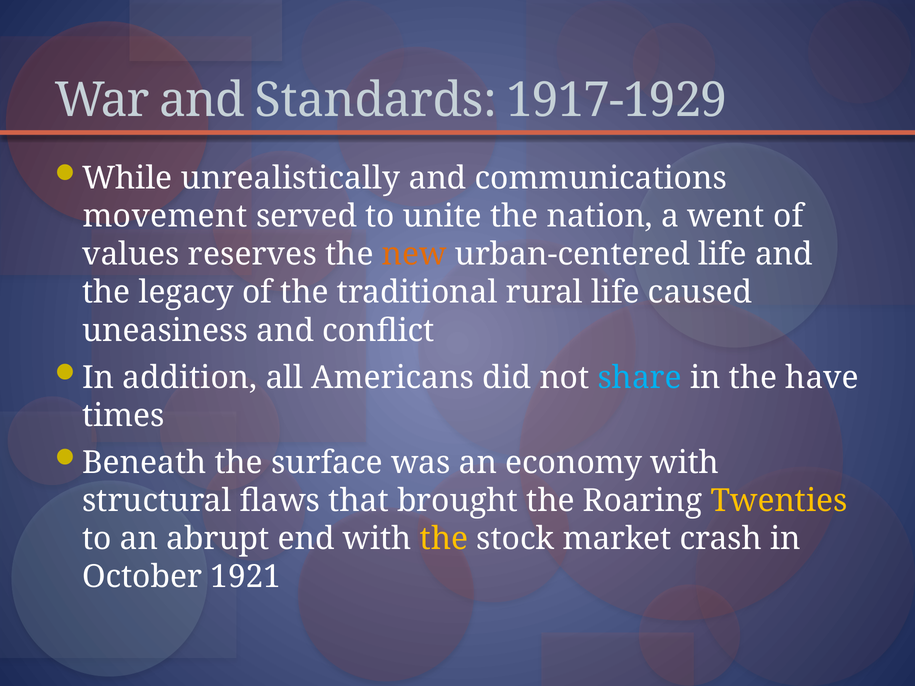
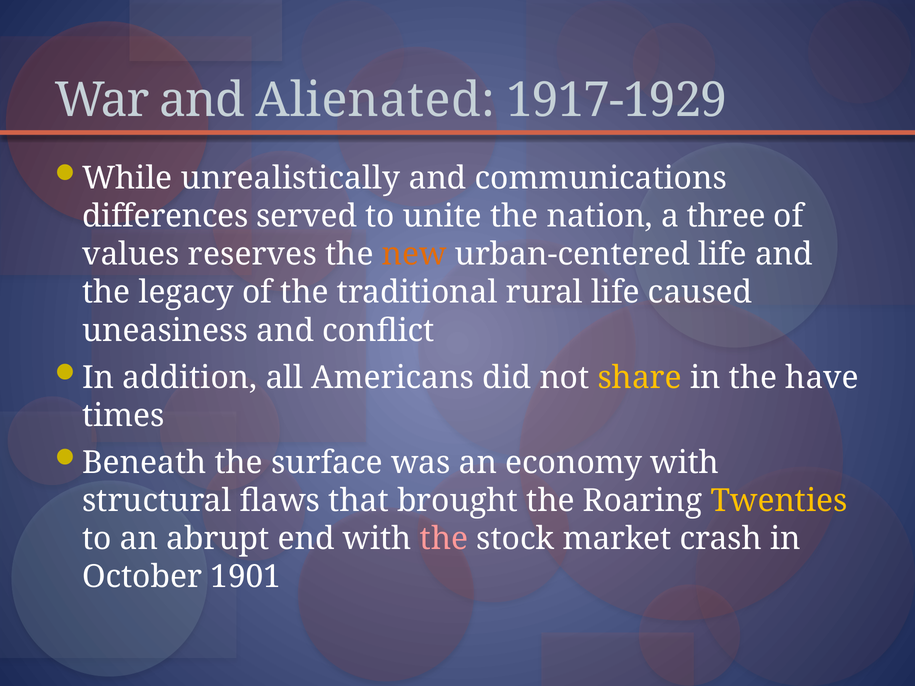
Standards: Standards -> Alienated (375, 100)
movement: movement -> differences (165, 216)
went: went -> three (726, 216)
share colour: light blue -> yellow (640, 378)
the colour: yellow -> pink (444, 539)
1921: 1921 -> 1901 (246, 577)
